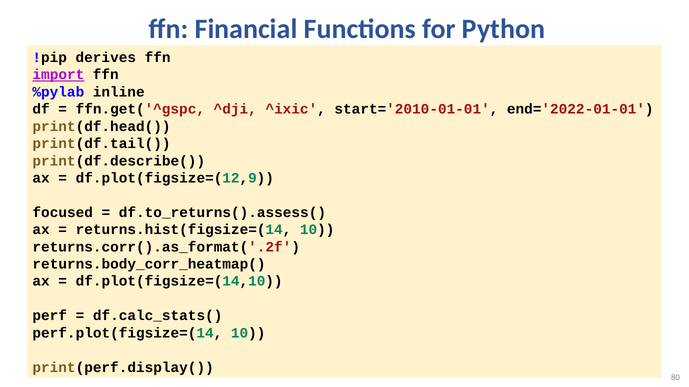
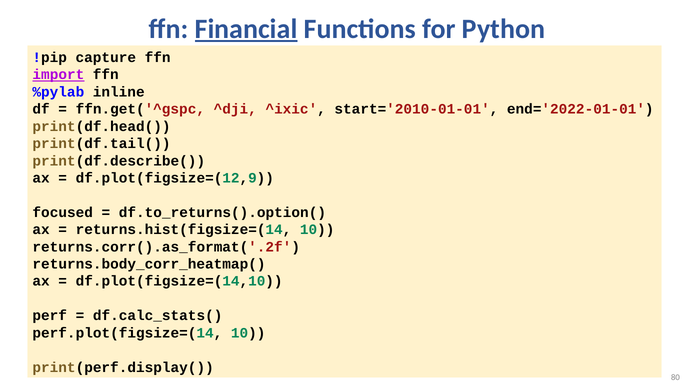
Financial underline: none -> present (246, 29)
derives: derives -> capture (106, 58)
df.to_returns().assess(: df.to_returns().assess( -> df.to_returns().option( (222, 213)
